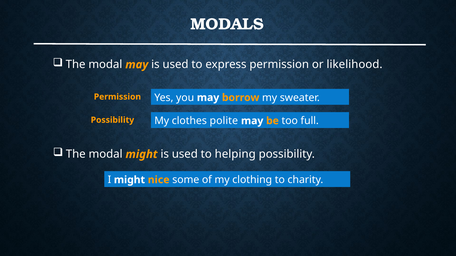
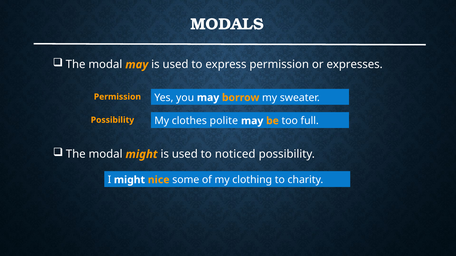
likelihood: likelihood -> expresses (355, 65)
helping: helping -> noticed (235, 155)
